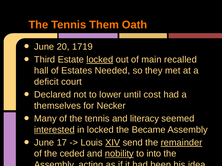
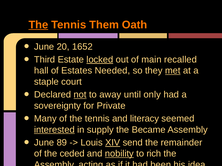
The underline: none -> present (38, 25)
1719: 1719 -> 1652 (82, 47)
met underline: none -> present (173, 71)
deficit: deficit -> staple (46, 82)
not underline: none -> present (80, 95)
lower: lower -> away (110, 95)
cost: cost -> only (152, 95)
themselves: themselves -> sovereignty (57, 106)
Necker: Necker -> Private (111, 106)
in locked: locked -> supply (100, 130)
17: 17 -> 89 (62, 143)
remainder underline: present -> none (182, 143)
into: into -> rich (154, 154)
